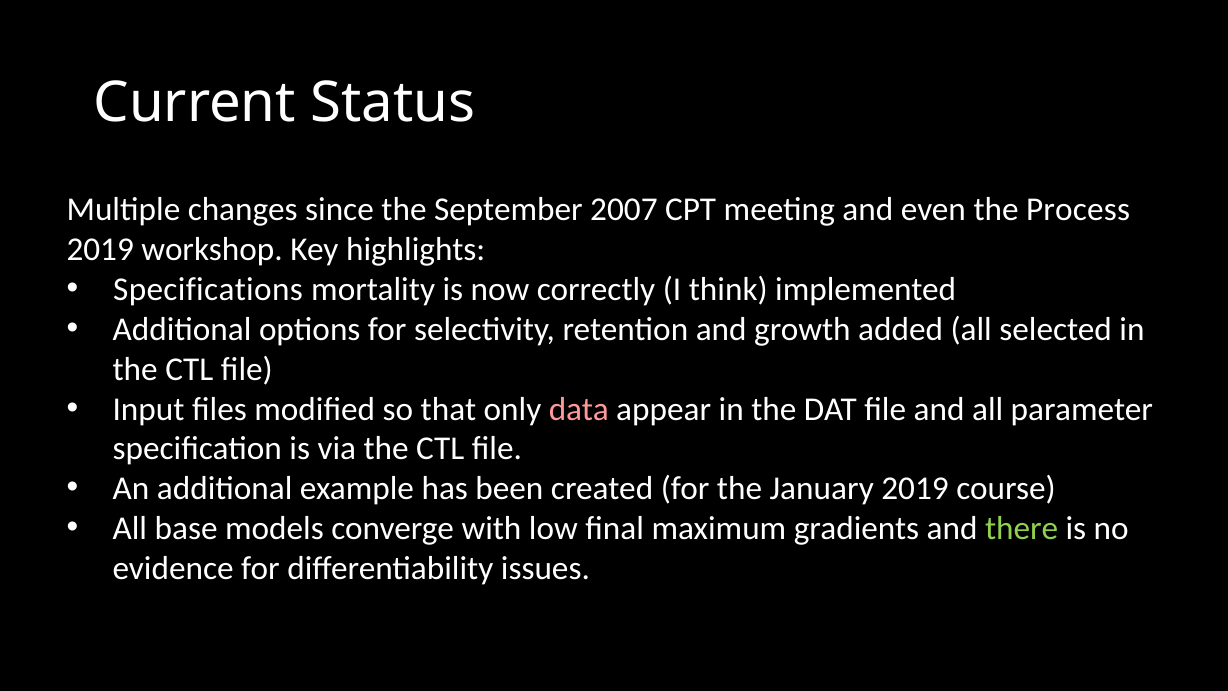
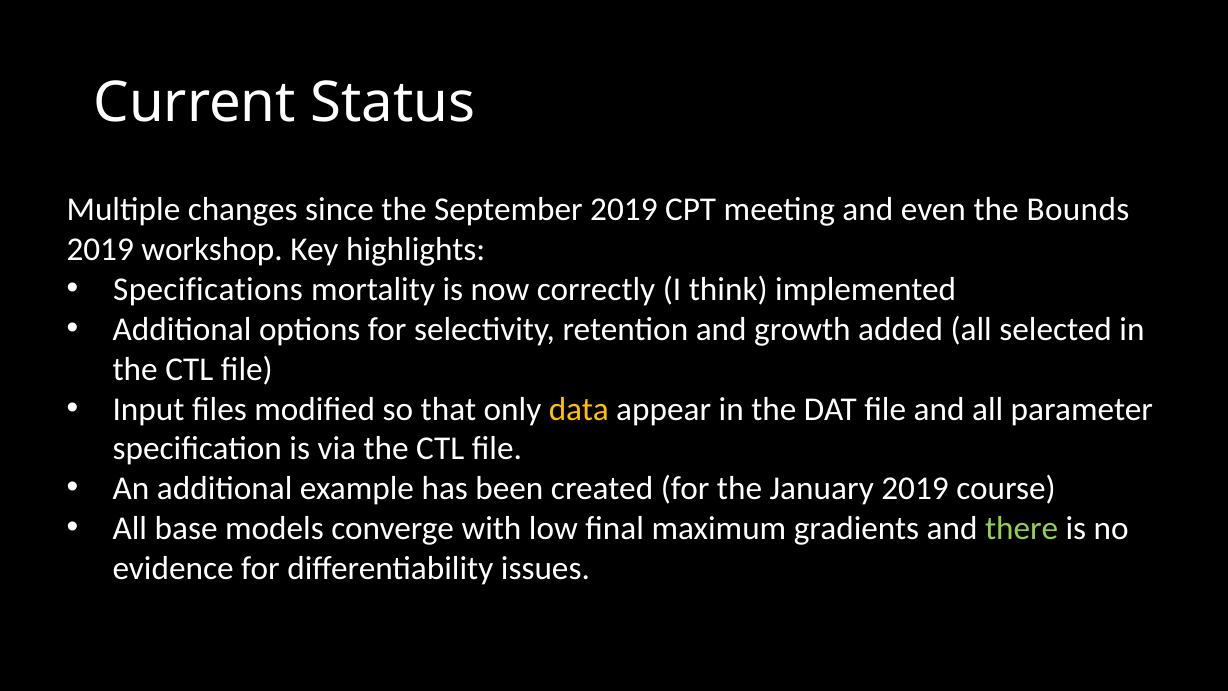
September 2007: 2007 -> 2019 (624, 209)
Process: Process -> Bounds (1078, 209)
data colour: pink -> yellow (579, 409)
